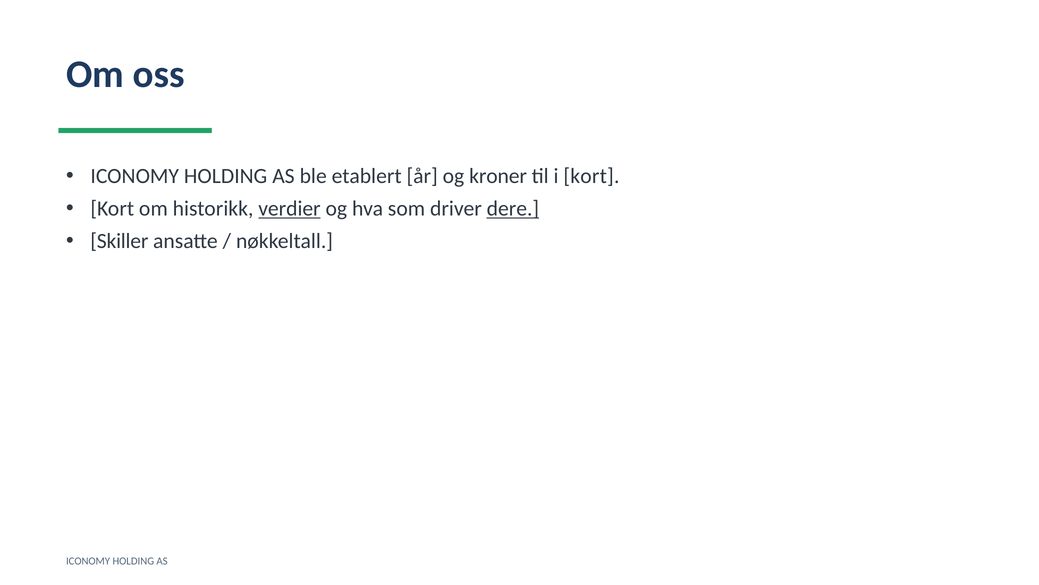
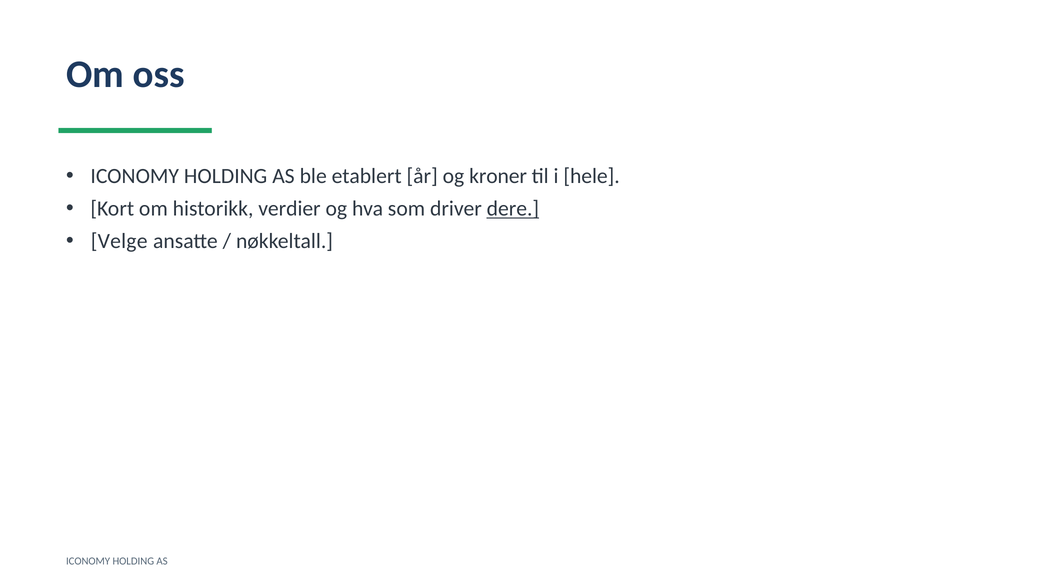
i kort: kort -> hele (592, 176)
verdier underline: present -> none (289, 208)
Skiller: Skiller -> Velge (119, 241)
